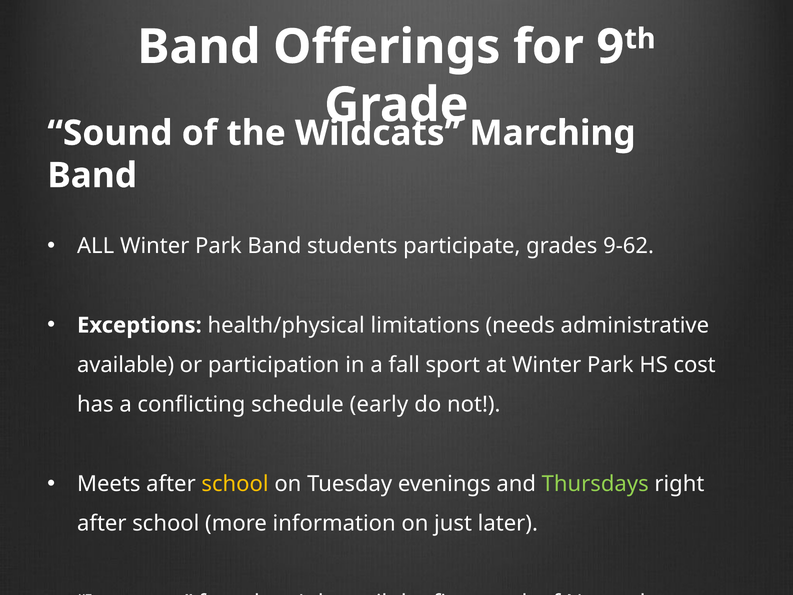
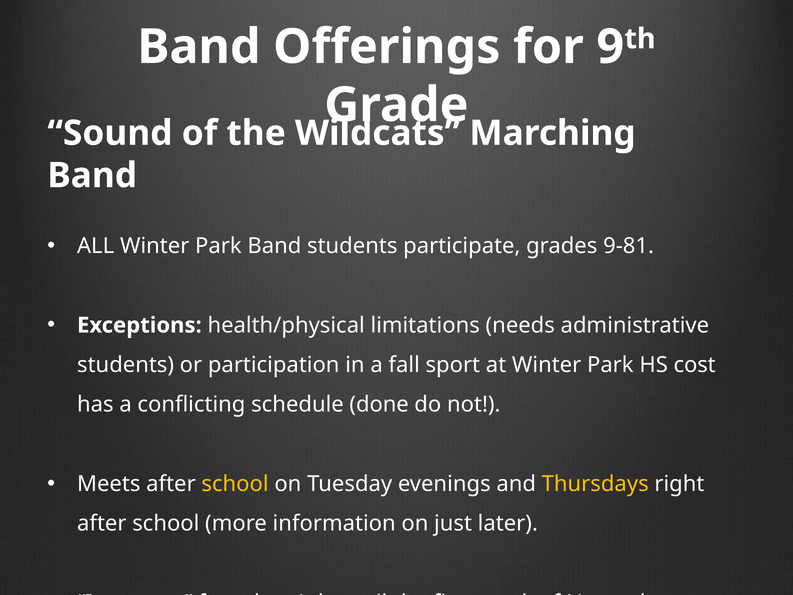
9-62: 9-62 -> 9-81 (629, 246)
available: available -> students (126, 365)
early: early -> done (379, 404)
Thursdays colour: light green -> yellow (595, 484)
